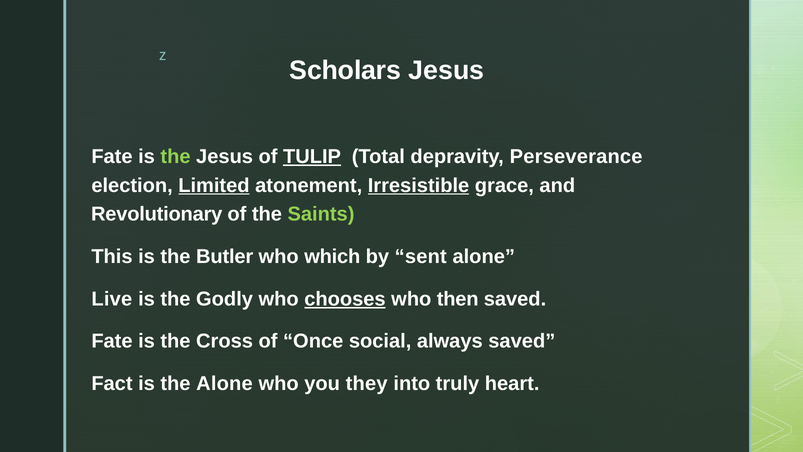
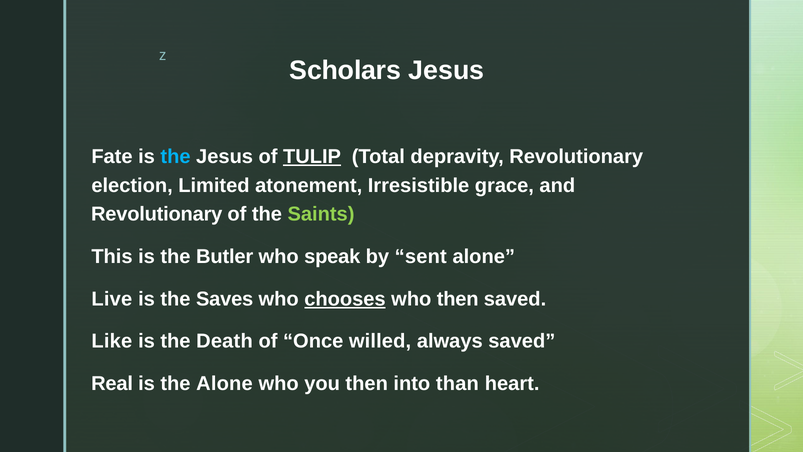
the colour: light green -> light blue (176, 156)
depravity Perseverance: Perseverance -> Revolutionary (576, 156)
Limited underline: present -> none (214, 185)
Irresistible underline: present -> none (418, 185)
which: which -> speak (332, 257)
Godly: Godly -> Saves (225, 299)
Fate: Fate -> Like (112, 341)
Cross: Cross -> Death (224, 341)
social: social -> willed (380, 341)
Fact: Fact -> Real (112, 383)
you they: they -> then (367, 383)
truly: truly -> than (457, 383)
